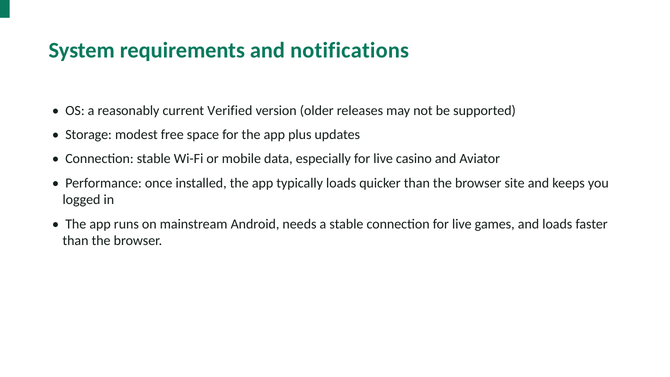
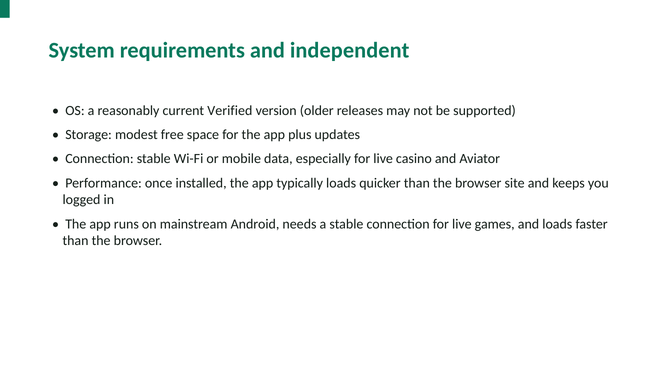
notifications: notifications -> independent (350, 50)
